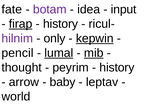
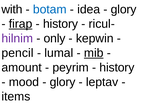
fate: fate -> with (12, 9)
botam colour: purple -> blue (50, 9)
input: input -> glory (124, 9)
kepwin underline: present -> none (95, 38)
lumal underline: present -> none (59, 53)
thought: thought -> amount (22, 67)
arrow: arrow -> mood (24, 82)
baby: baby -> glory (63, 82)
world: world -> items (16, 96)
